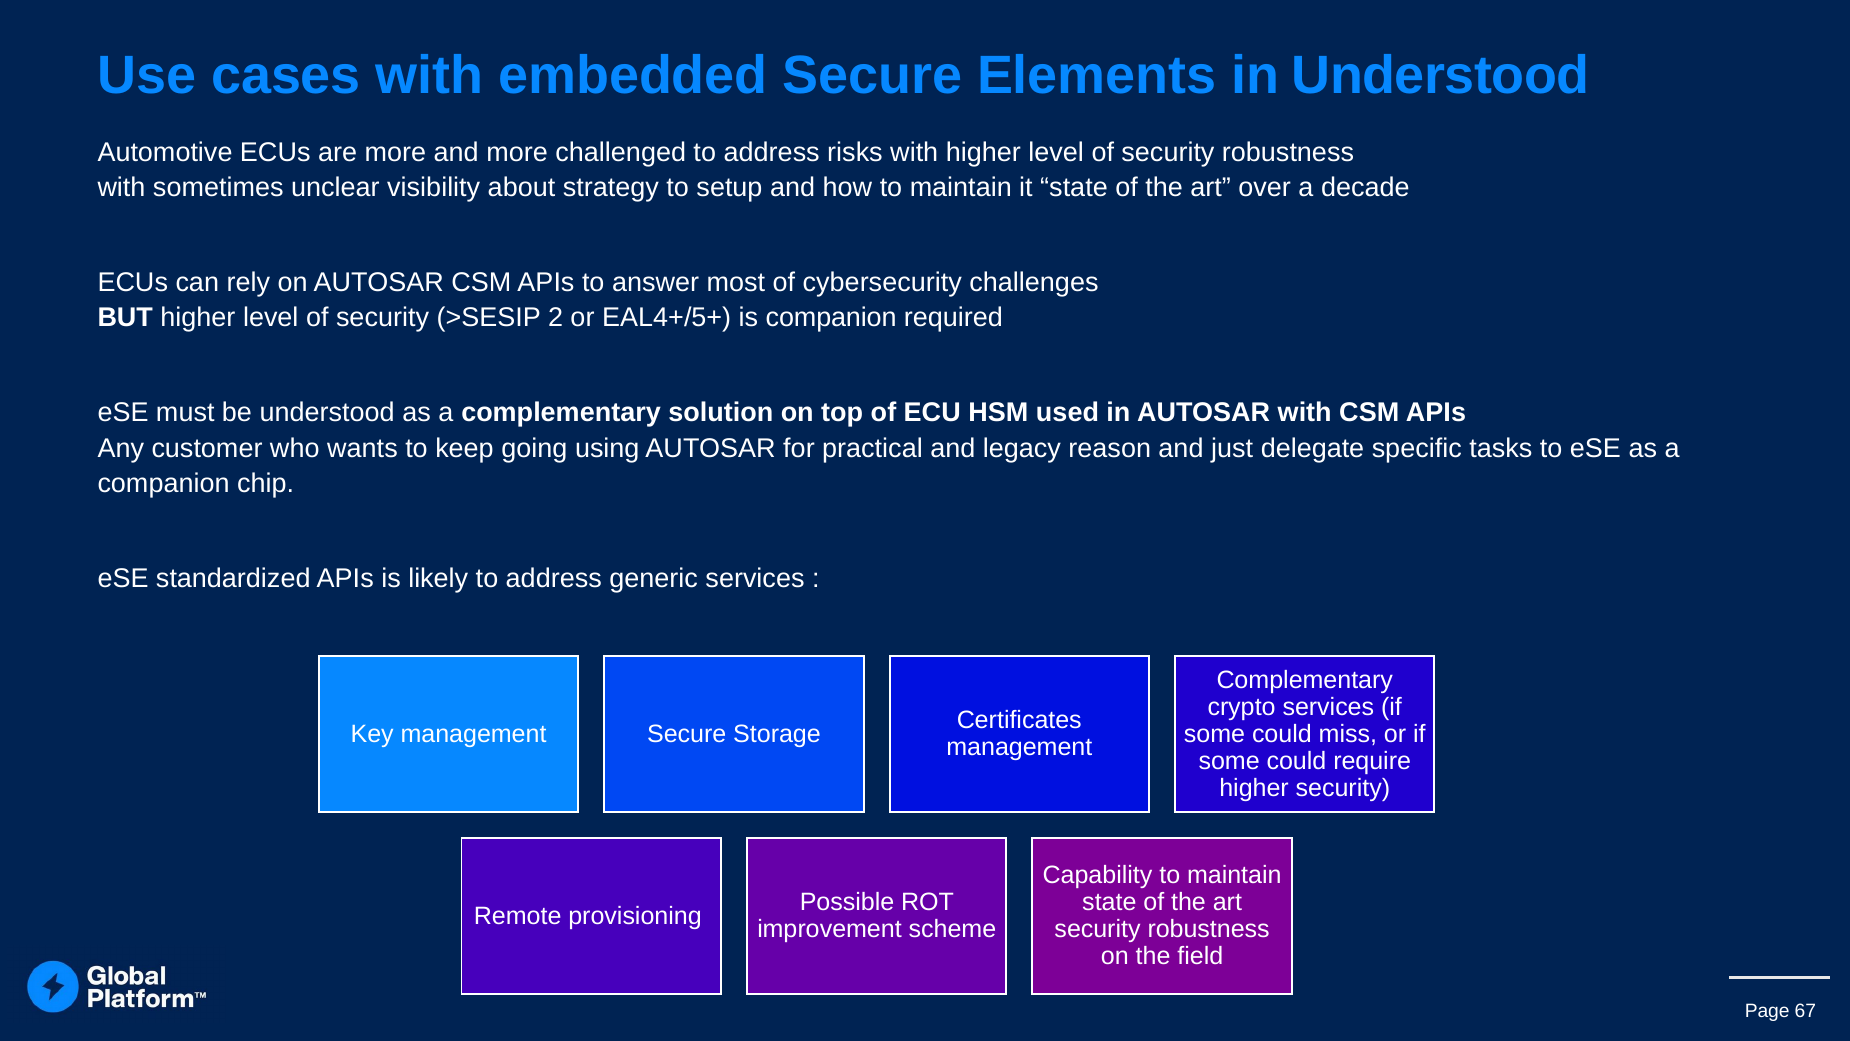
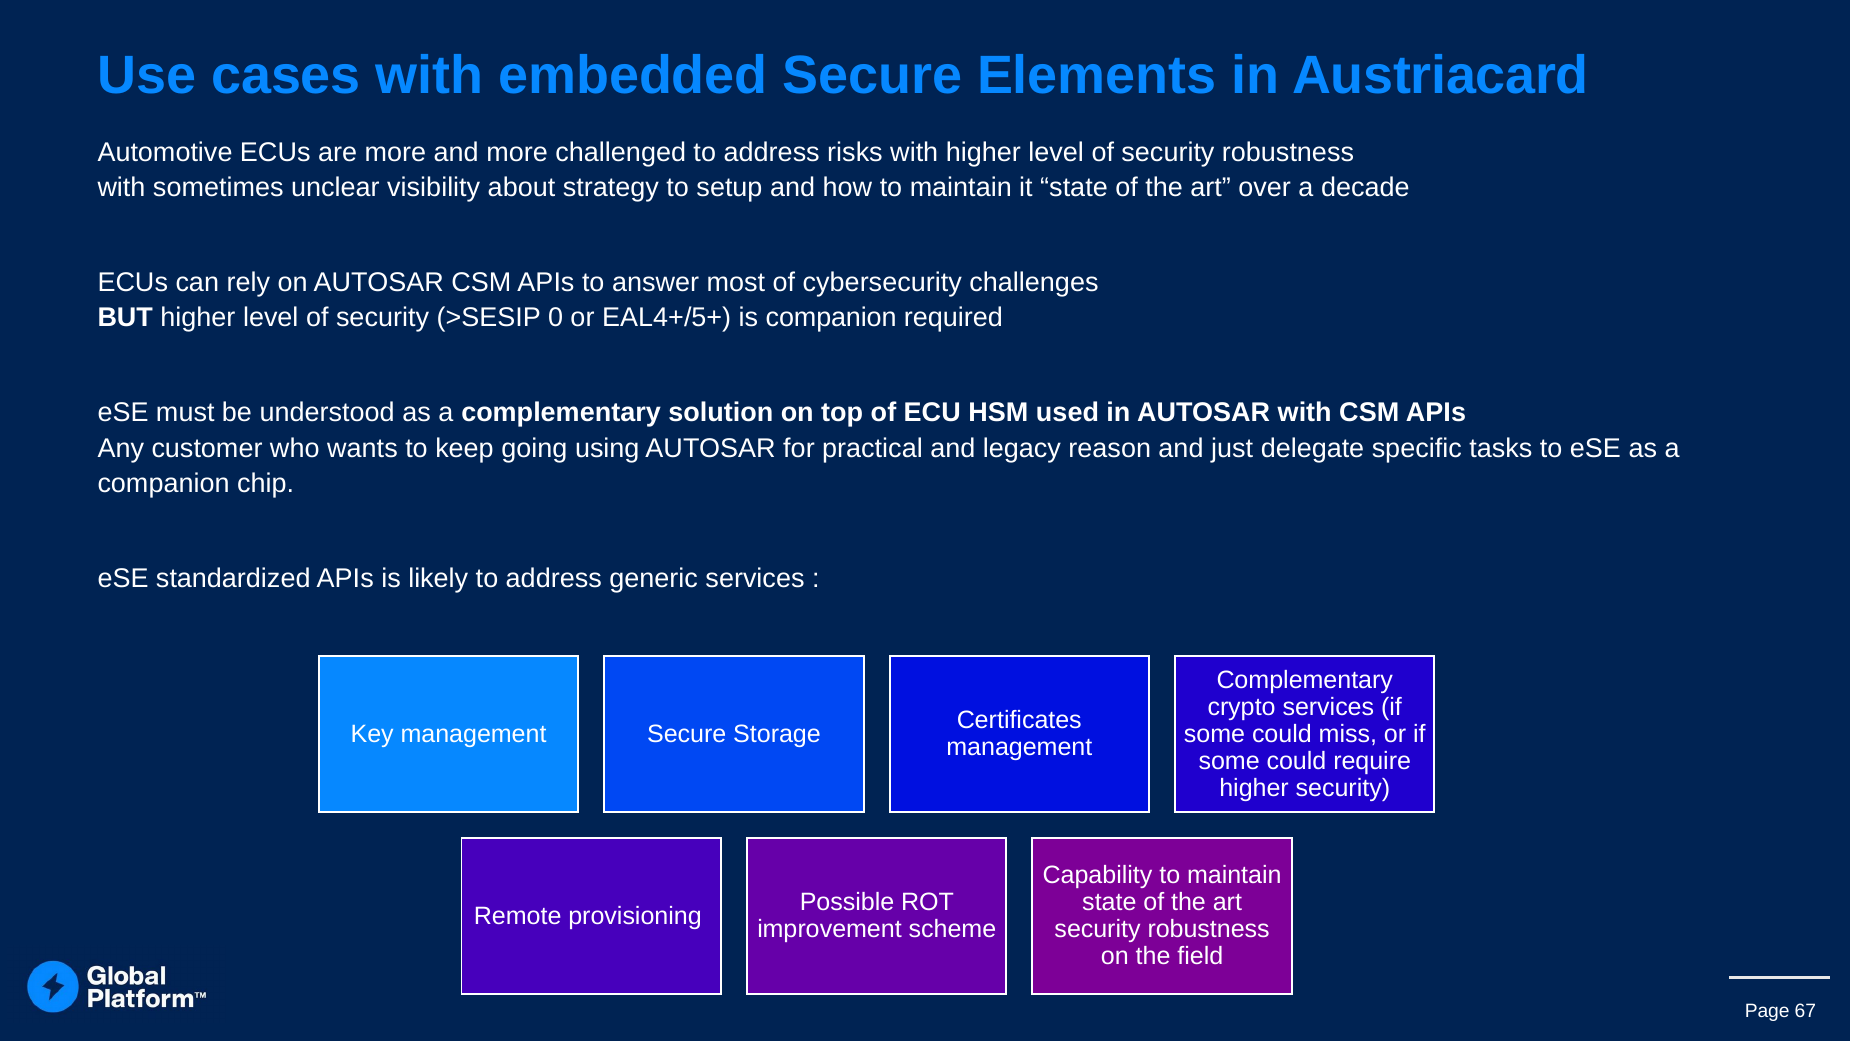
in Understood: Understood -> Austriacard (1440, 76)
2: 2 -> 0 (556, 318)
